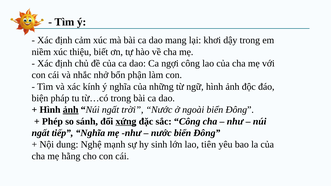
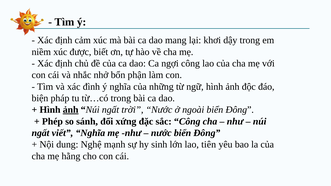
thiệu: thiệu -> được (80, 52)
kính: kính -> đình (91, 87)
xứng underline: present -> none (126, 121)
tiếp: tiếp -> viết (62, 133)
